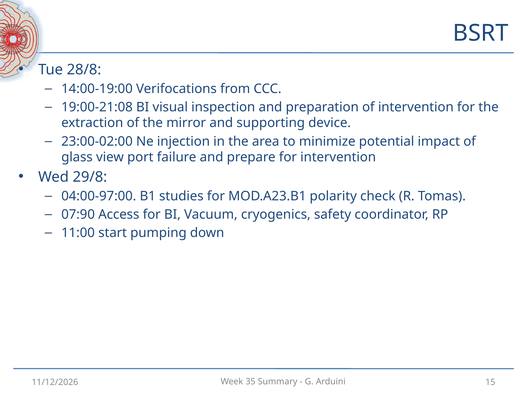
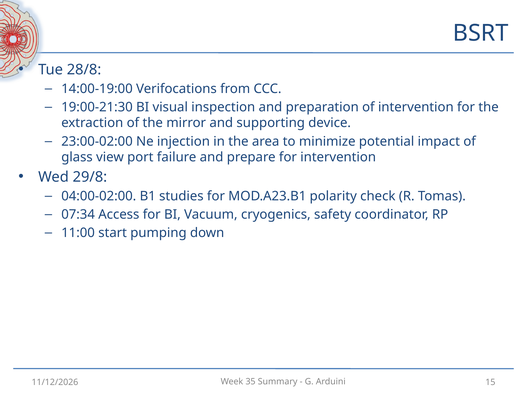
19:00-21:08: 19:00-21:08 -> 19:00-21:30 (97, 107)
04:00-97:00: 04:00-97:00 -> 04:00-02:00 (99, 196)
07:90: 07:90 -> 07:34 (78, 215)
